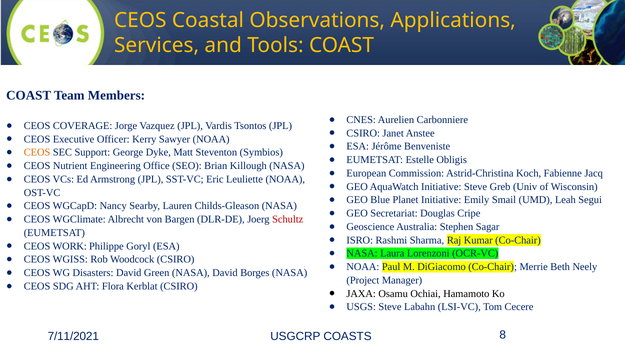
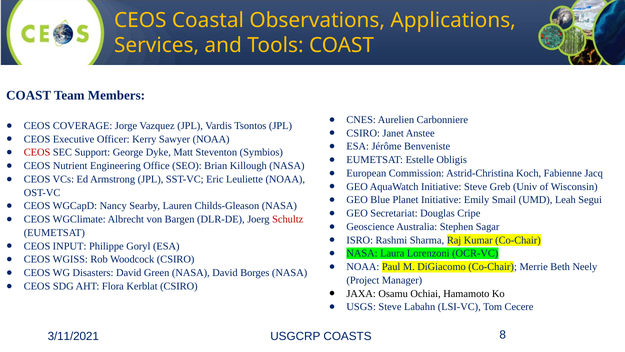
CEOS colour: orange -> red (37, 152)
WORK: WORK -> INPUT (70, 246)
7/11/2021: 7/11/2021 -> 3/11/2021 (73, 336)
